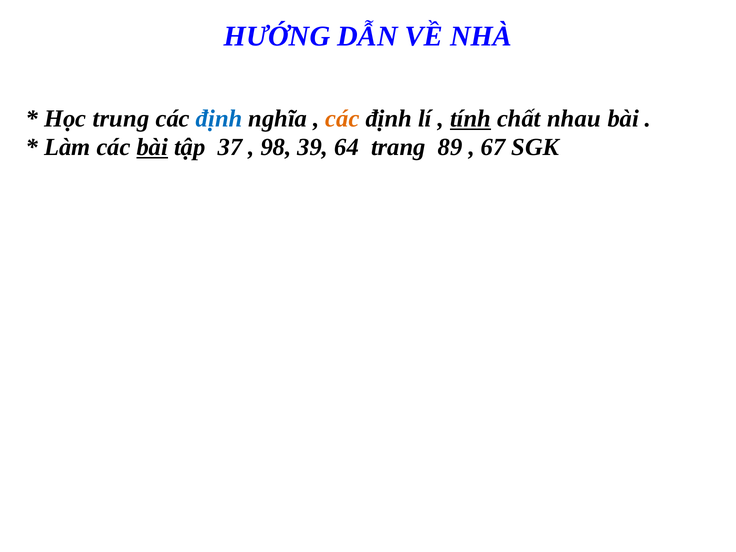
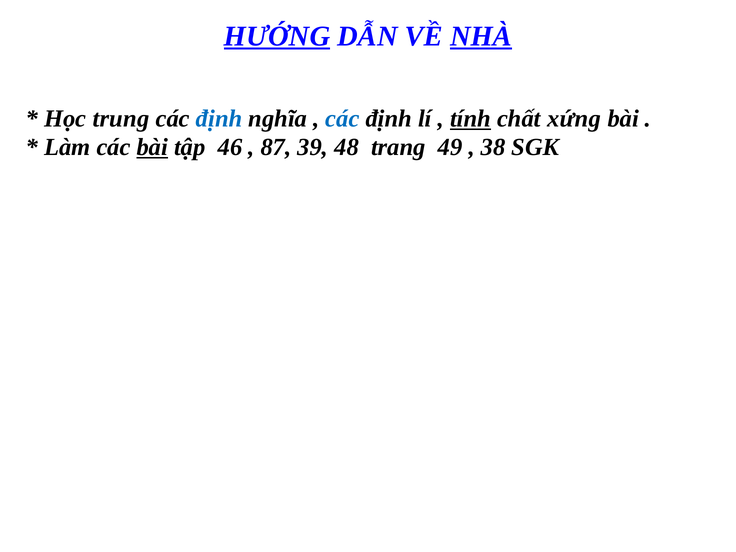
HƯỚNG underline: none -> present (277, 36)
NHÀ underline: none -> present (481, 36)
các colour: orange -> blue (342, 119)
nhau: nhau -> xứng (574, 119)
37: 37 -> 46 (230, 147)
98: 98 -> 87 (276, 147)
64: 64 -> 48 (347, 147)
89: 89 -> 49 (450, 147)
67: 67 -> 38 (493, 147)
